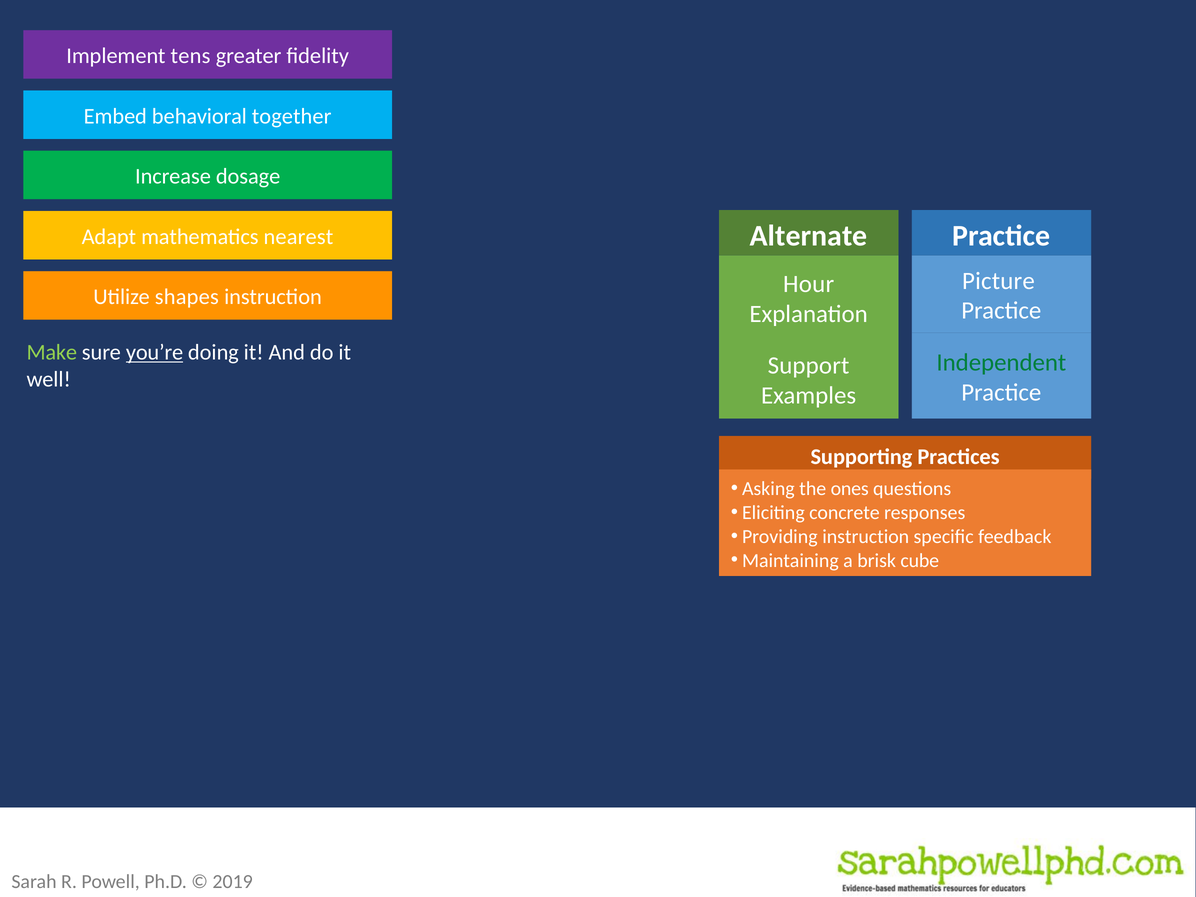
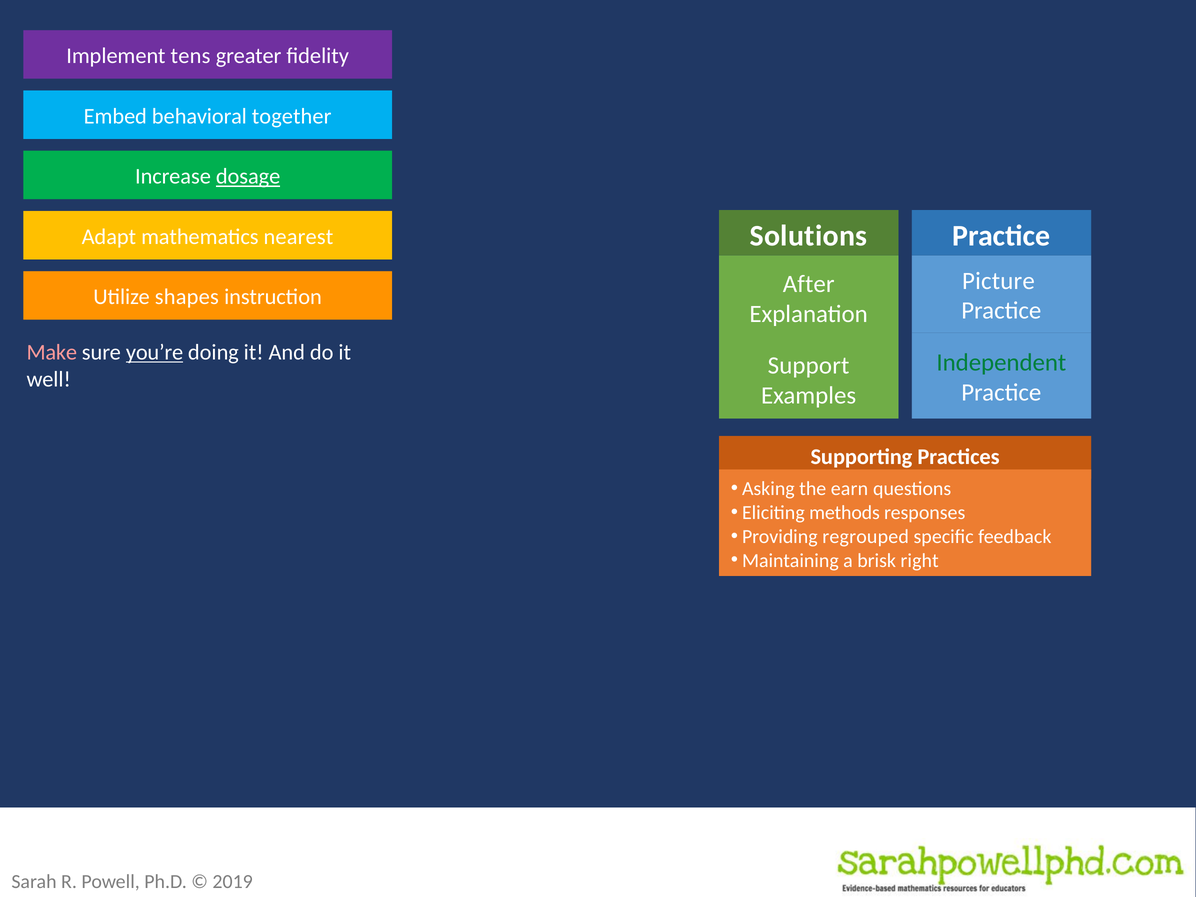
dosage underline: none -> present (248, 177)
Alternate: Alternate -> Solutions (808, 236)
Hour: Hour -> After (809, 284)
Make colour: light green -> pink (52, 352)
ones: ones -> earn (849, 489)
concrete: concrete -> methods (844, 513)
Providing instruction: instruction -> regrouped (866, 537)
cube: cube -> right (920, 560)
